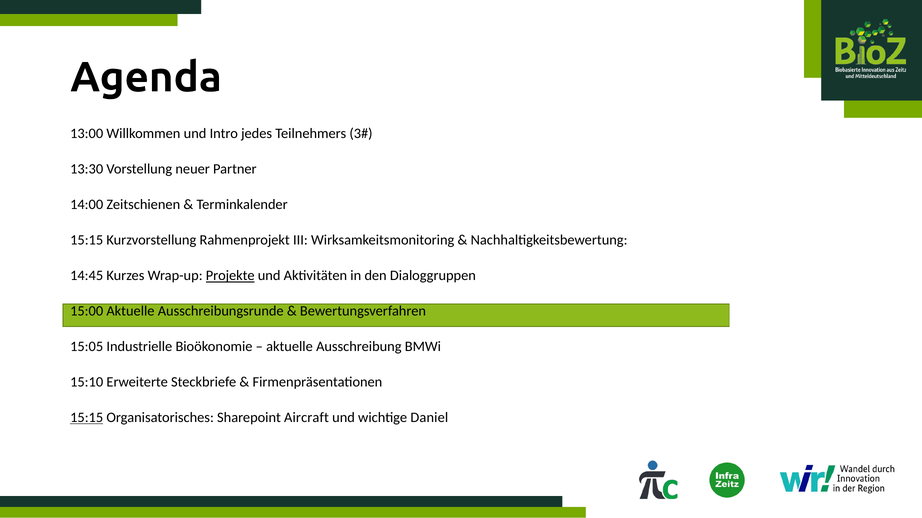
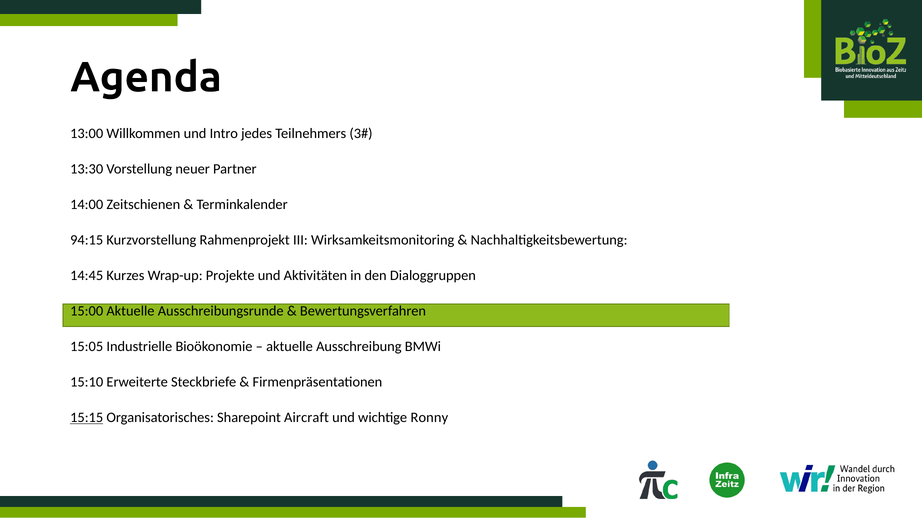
15:15: 15:15 -> 94:15 (87, 240)
Projekte underline: present -> none (230, 276)
Daniel: Daniel -> Ronny (429, 418)
